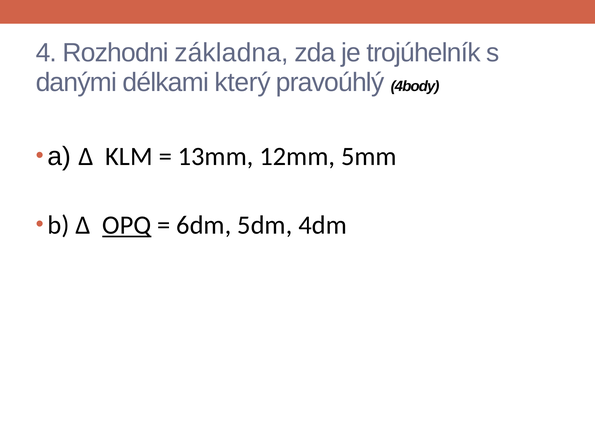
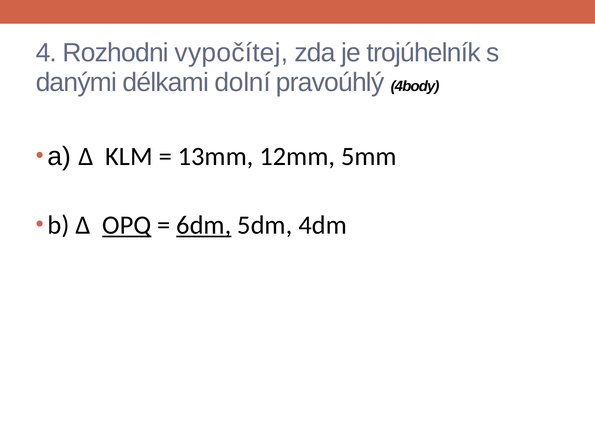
základna: základna -> vypočítej (231, 53)
který: který -> dolní (243, 83)
6dm underline: none -> present (204, 225)
